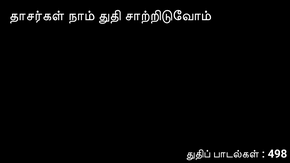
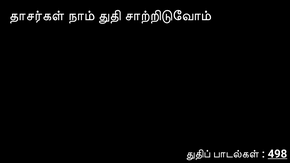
498 underline: none -> present (277, 154)
